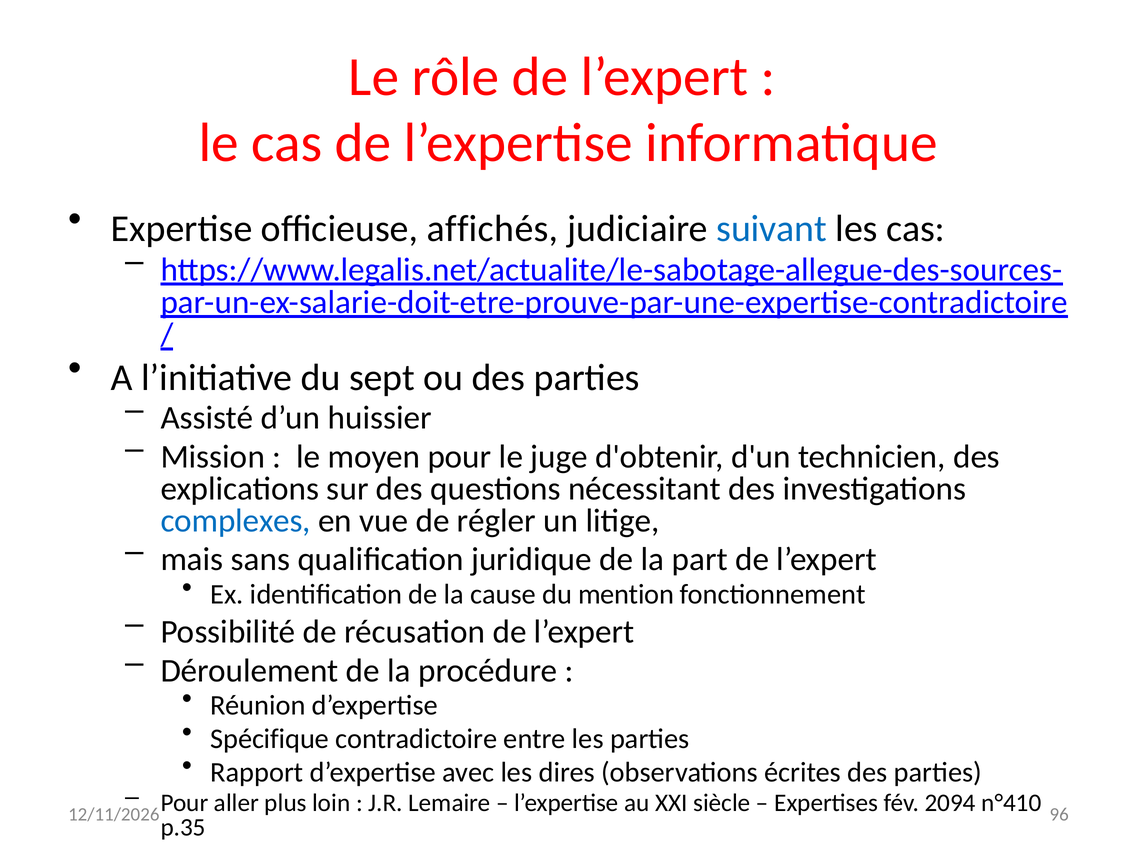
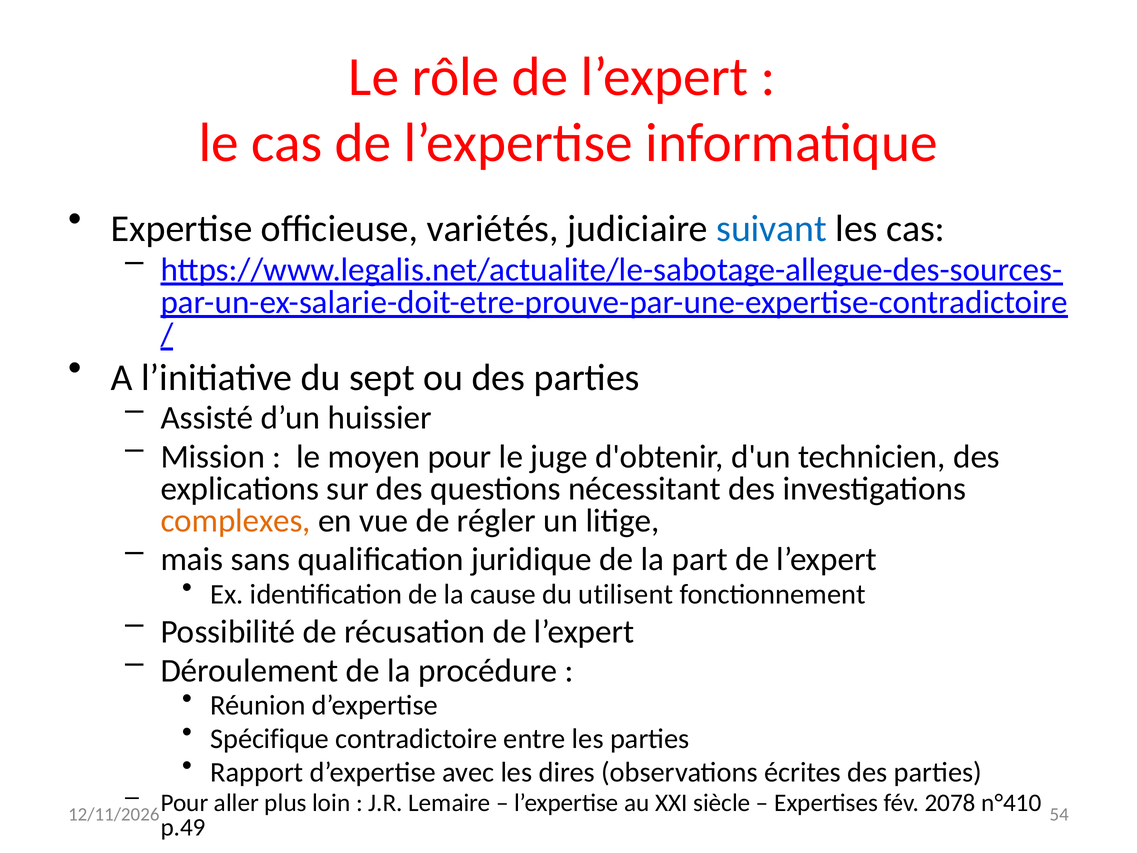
affichés: affichés -> variétés (493, 229)
complexes colour: blue -> orange (236, 520)
mention: mention -> utilisent (626, 594)
2094: 2094 -> 2078 (950, 803)
96: 96 -> 54 (1059, 814)
p.35: p.35 -> p.49 (183, 827)
